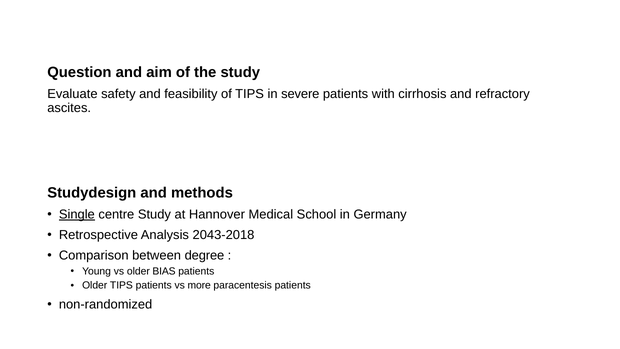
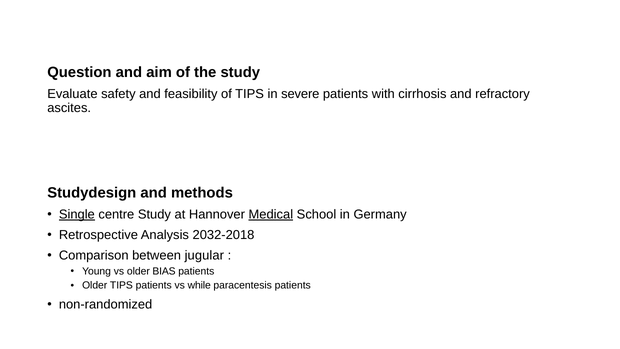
Medical underline: none -> present (271, 214)
2043-2018: 2043-2018 -> 2032-2018 (223, 235)
degree: degree -> jugular (204, 255)
more: more -> while (199, 285)
